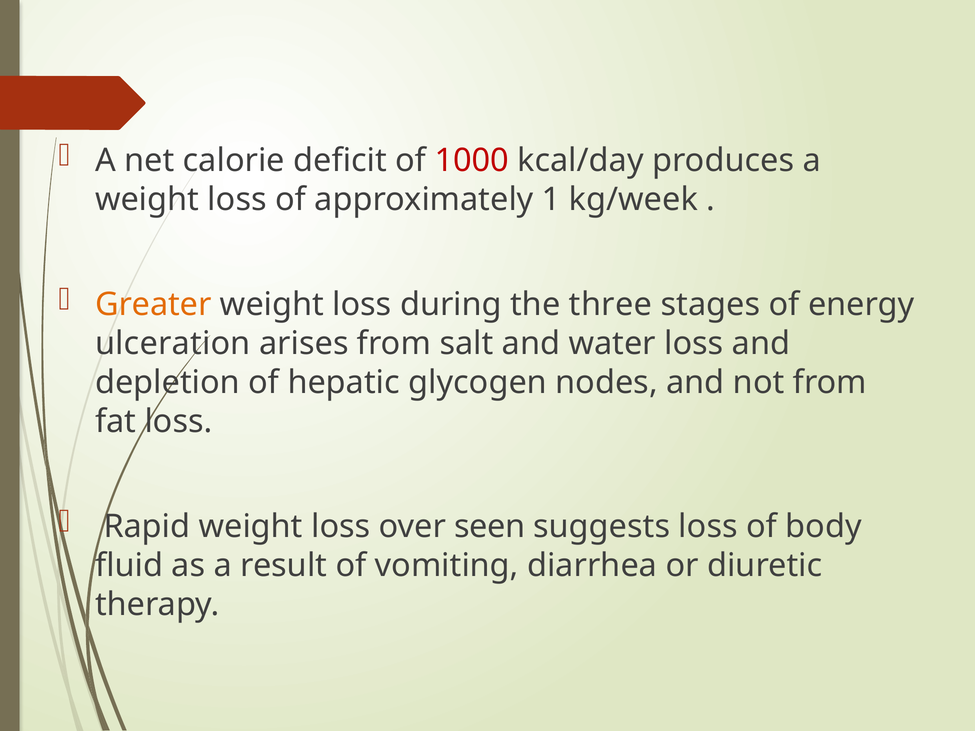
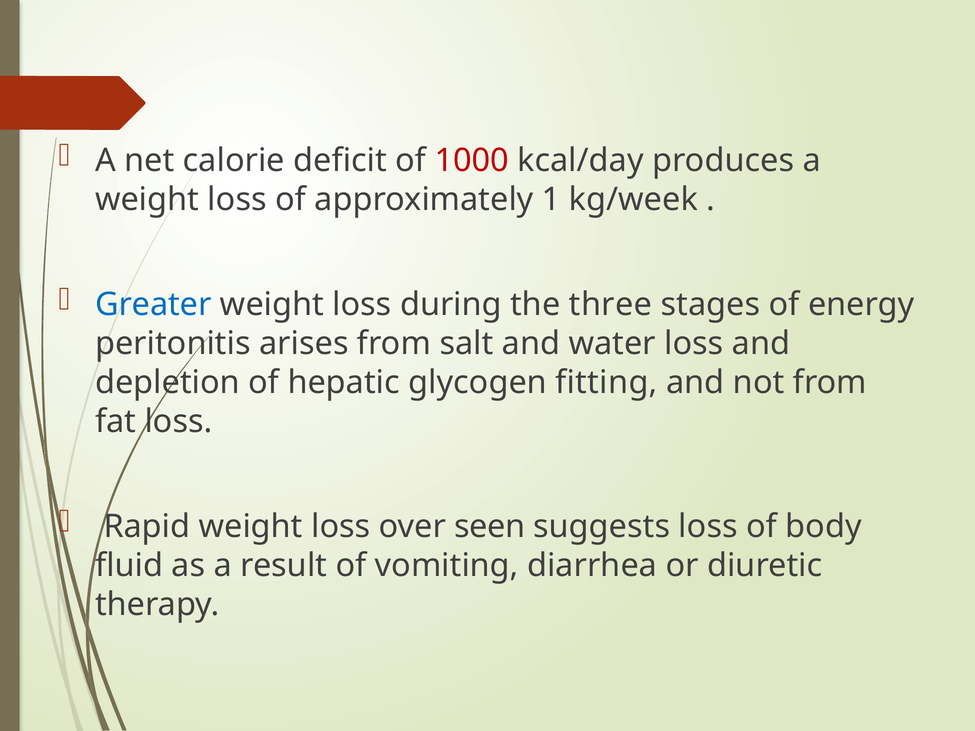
Greater colour: orange -> blue (153, 305)
ulceration: ulceration -> peritonitis (173, 344)
nodes: nodes -> fitting (606, 383)
